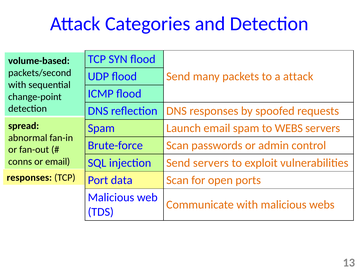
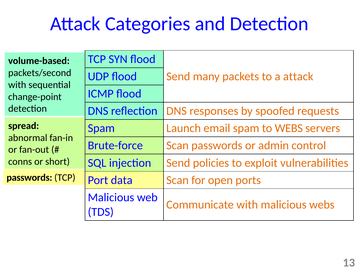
or email: email -> short (58, 162)
Send servers: servers -> policies (211, 163)
responses: responses -> passwords (29, 178)
